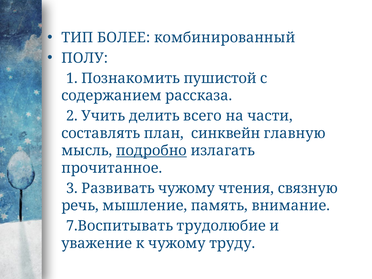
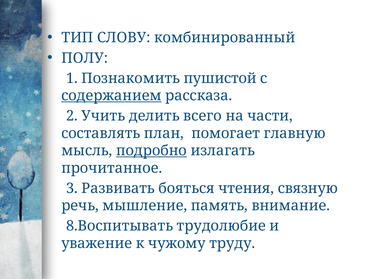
БОЛЕЕ: БОЛЕЕ -> СЛОВУ (124, 38)
содержанием underline: none -> present (111, 96)
синквейн: синквейн -> помогает (226, 133)
Развивать чужому: чужому -> бояться (186, 188)
7.Воспитывать: 7.Воспитывать -> 8.Воспитывать (120, 226)
